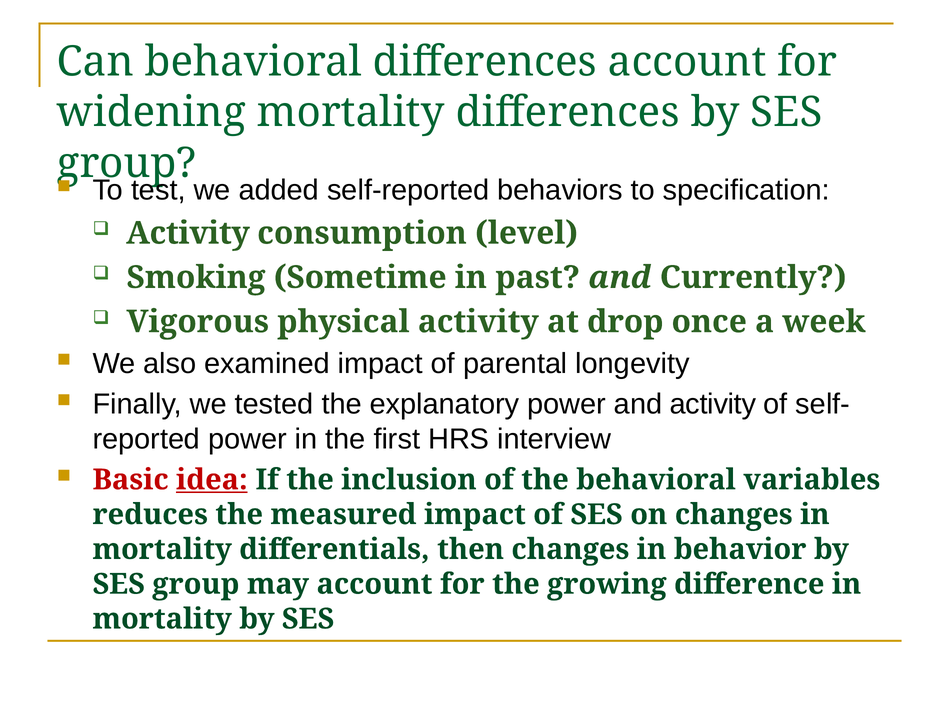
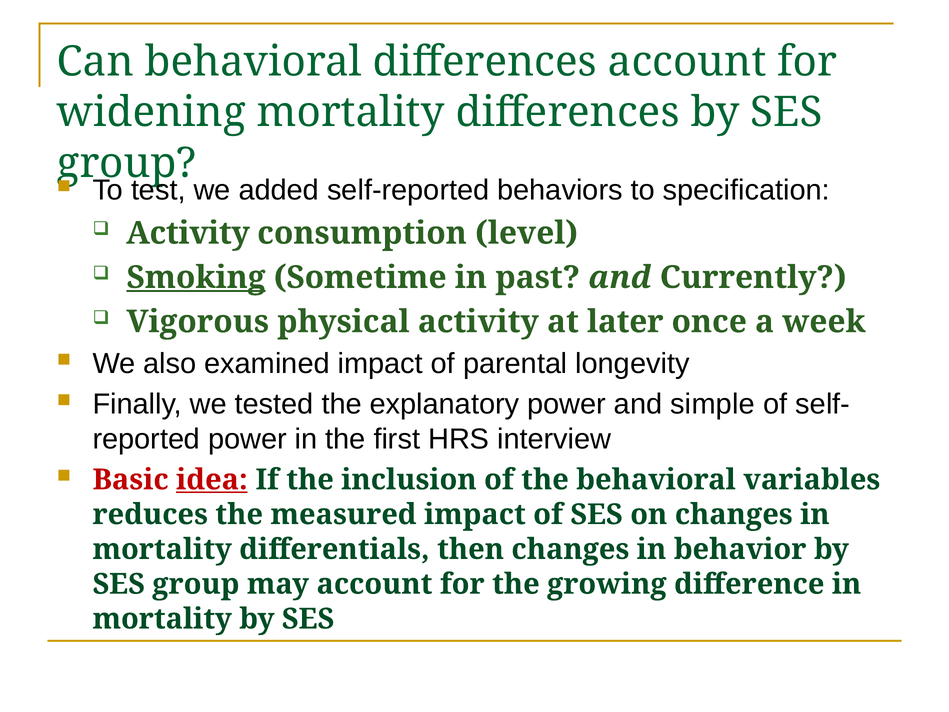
Smoking underline: none -> present (196, 277)
drop: drop -> later (625, 322)
and activity: activity -> simple (713, 404)
